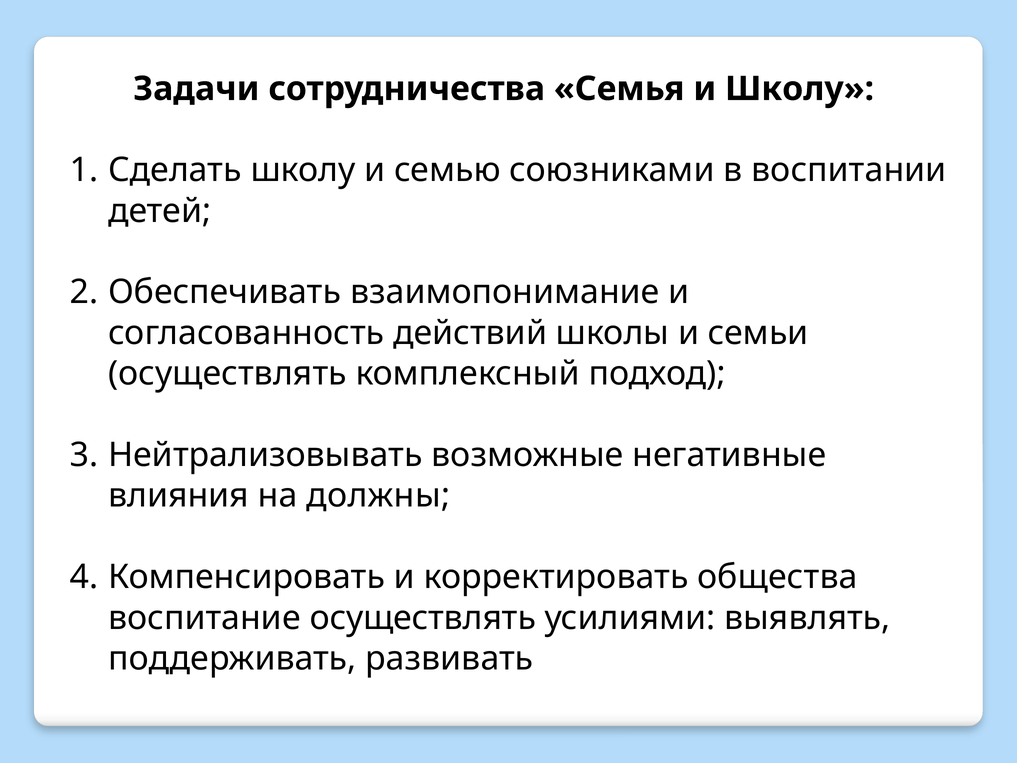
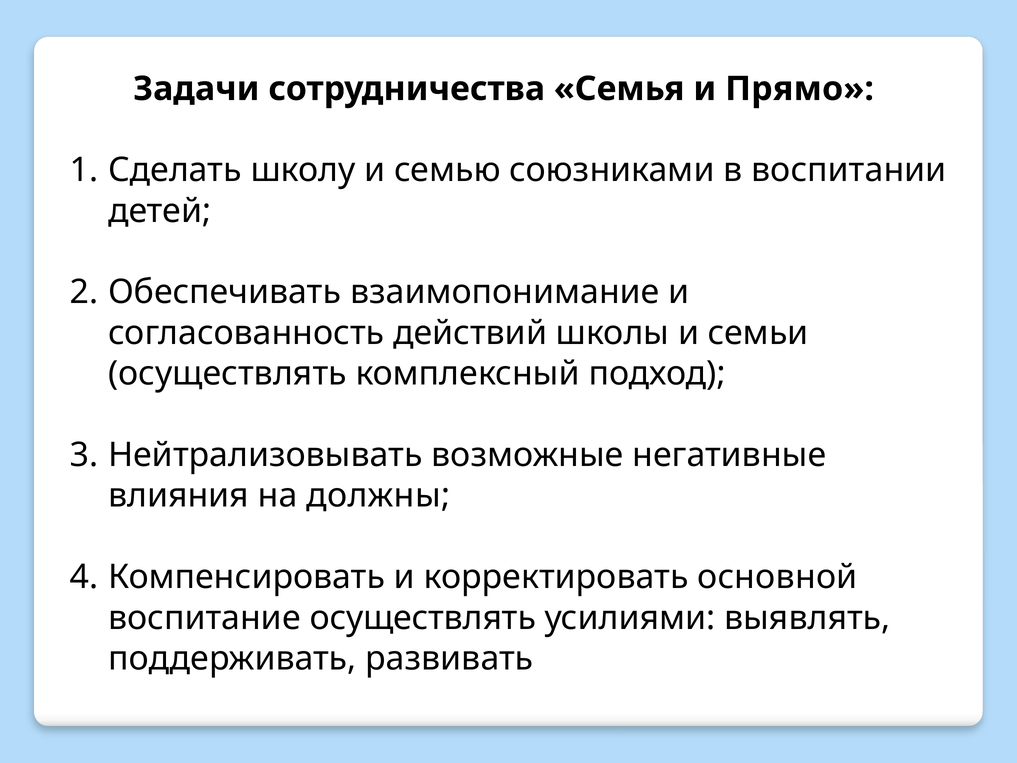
и Школу: Школу -> Прямо (800, 89)
общества: общества -> основной (777, 577)
